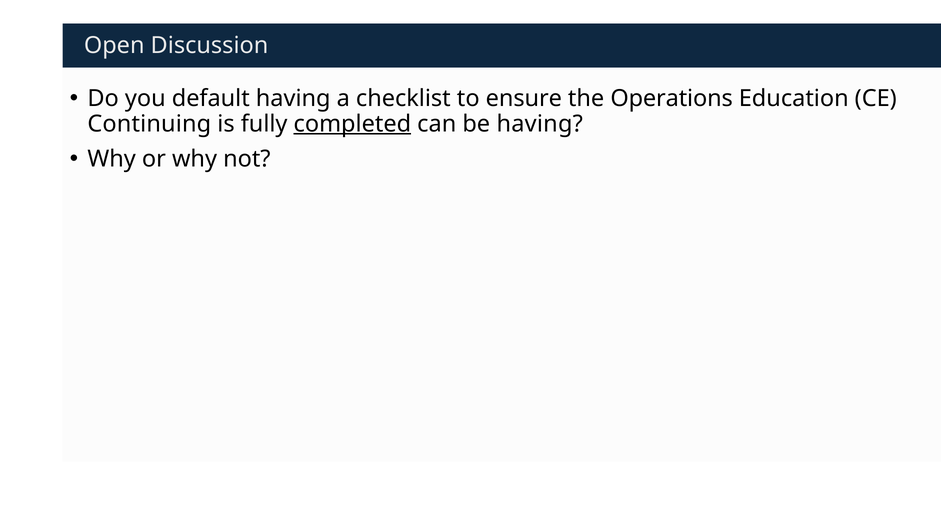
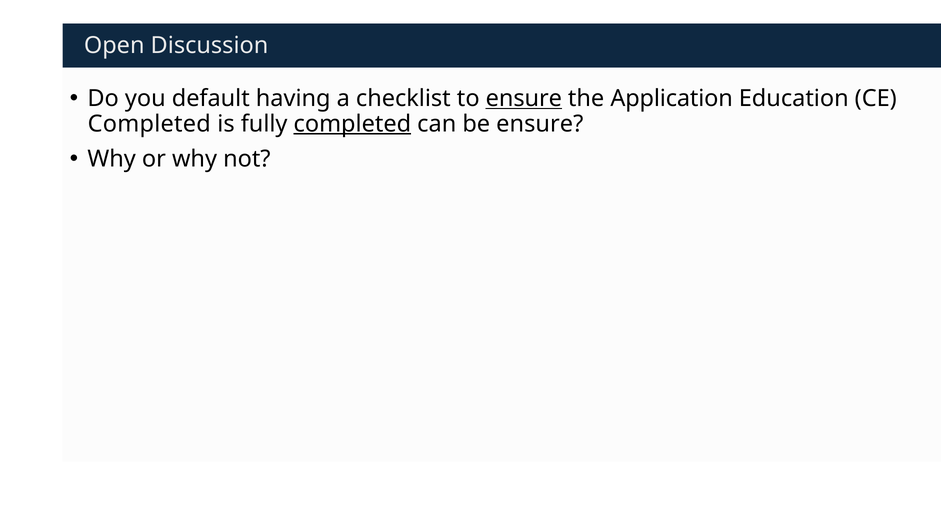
ensure underline: none -> present (524, 98)
Operations: Operations -> Application (672, 98)
Continuing: Continuing -> Completed (149, 124)
be having: having -> ensure (540, 124)
